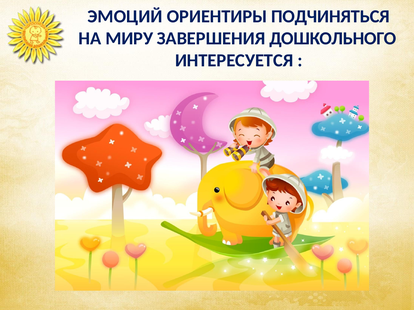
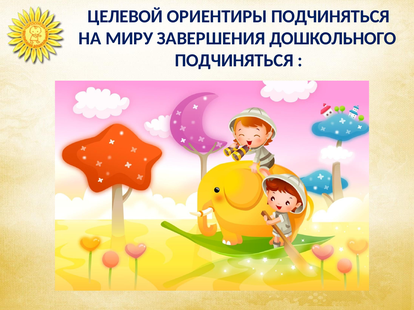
ЭМОЦИЙ: ЭМОЦИЙ -> ЦЕЛЕВОЙ (125, 16)
ИНТЕРЕСУЕТСЯ: ИНТЕРЕСУЕТСЯ -> ПОДЧИНЯТЬСЯ (234, 61)
